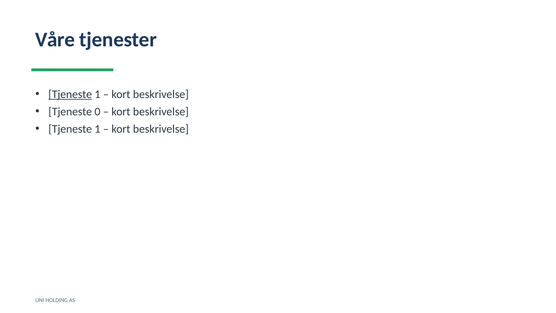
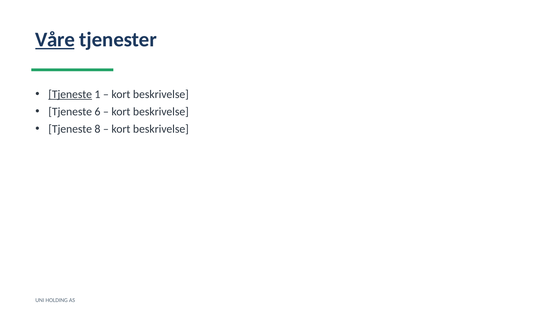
Våre underline: none -> present (55, 40)
0: 0 -> 6 (97, 112)
1: 1 -> 8 (97, 129)
